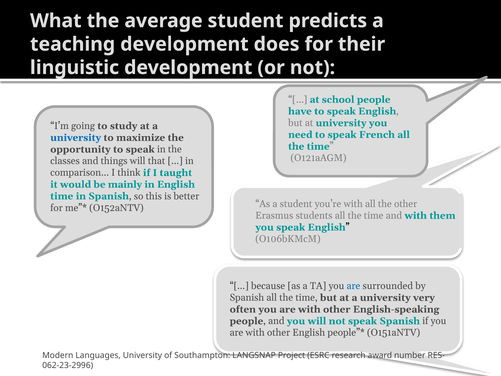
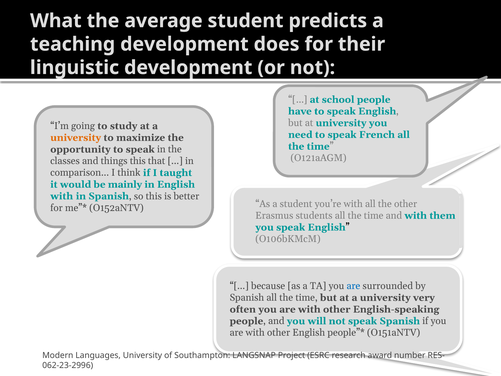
university colour: blue -> orange (76, 138)
things will: will -> this (138, 161)
time: time -> with (62, 196)
